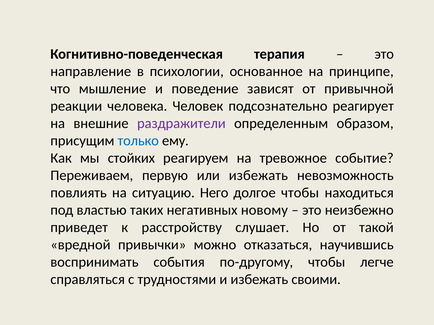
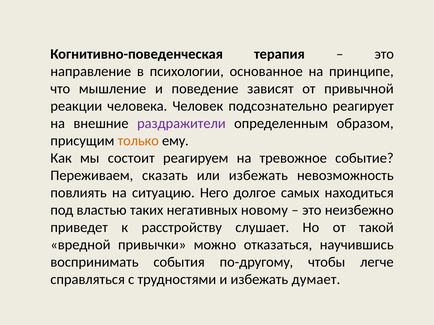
только colour: blue -> orange (138, 141)
стойких: стойких -> состоит (131, 158)
первую: первую -> сказать (165, 176)
долгое чтобы: чтобы -> самых (300, 193)
своими: своими -> думает (316, 280)
